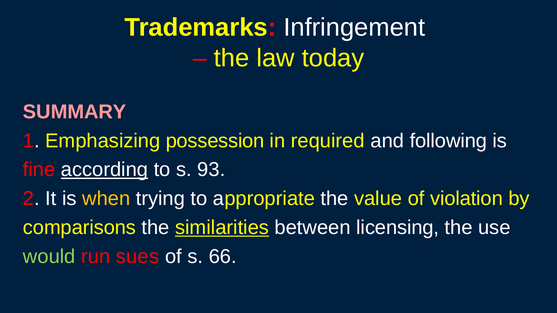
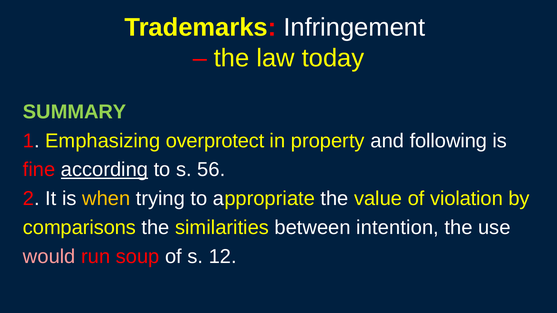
SUMMARY colour: pink -> light green (75, 112)
possession: possession -> overprotect (215, 141)
required: required -> property (328, 141)
93: 93 -> 56 (211, 170)
similarities underline: present -> none (222, 228)
licensing: licensing -> intention (398, 228)
would colour: light green -> pink (49, 257)
sues: sues -> soup (138, 257)
66: 66 -> 12 (223, 257)
